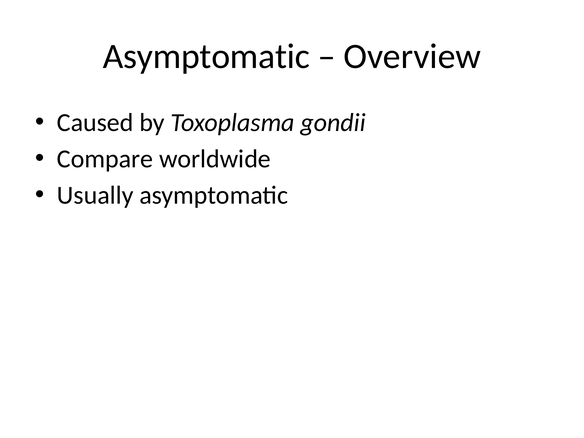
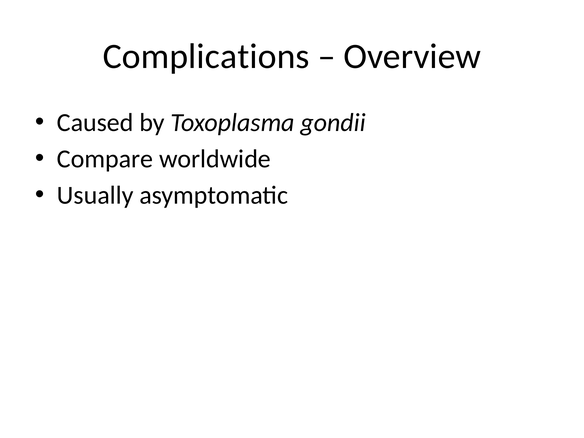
Asymptomatic: Asymptomatic -> Complications (206, 57)
